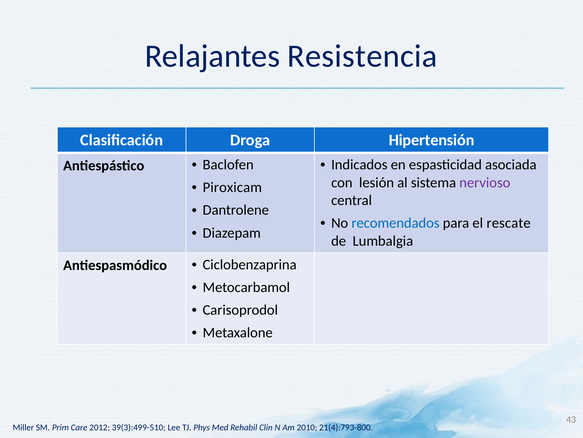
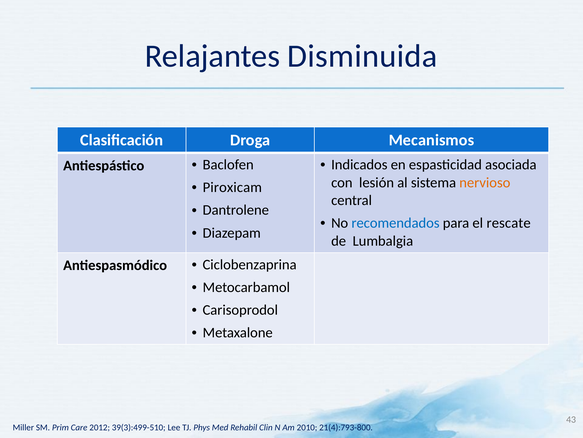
Resistencia: Resistencia -> Disminuida (362, 56)
Hipertensión: Hipertensión -> Mecanismos (431, 140)
nervioso colour: purple -> orange (485, 182)
